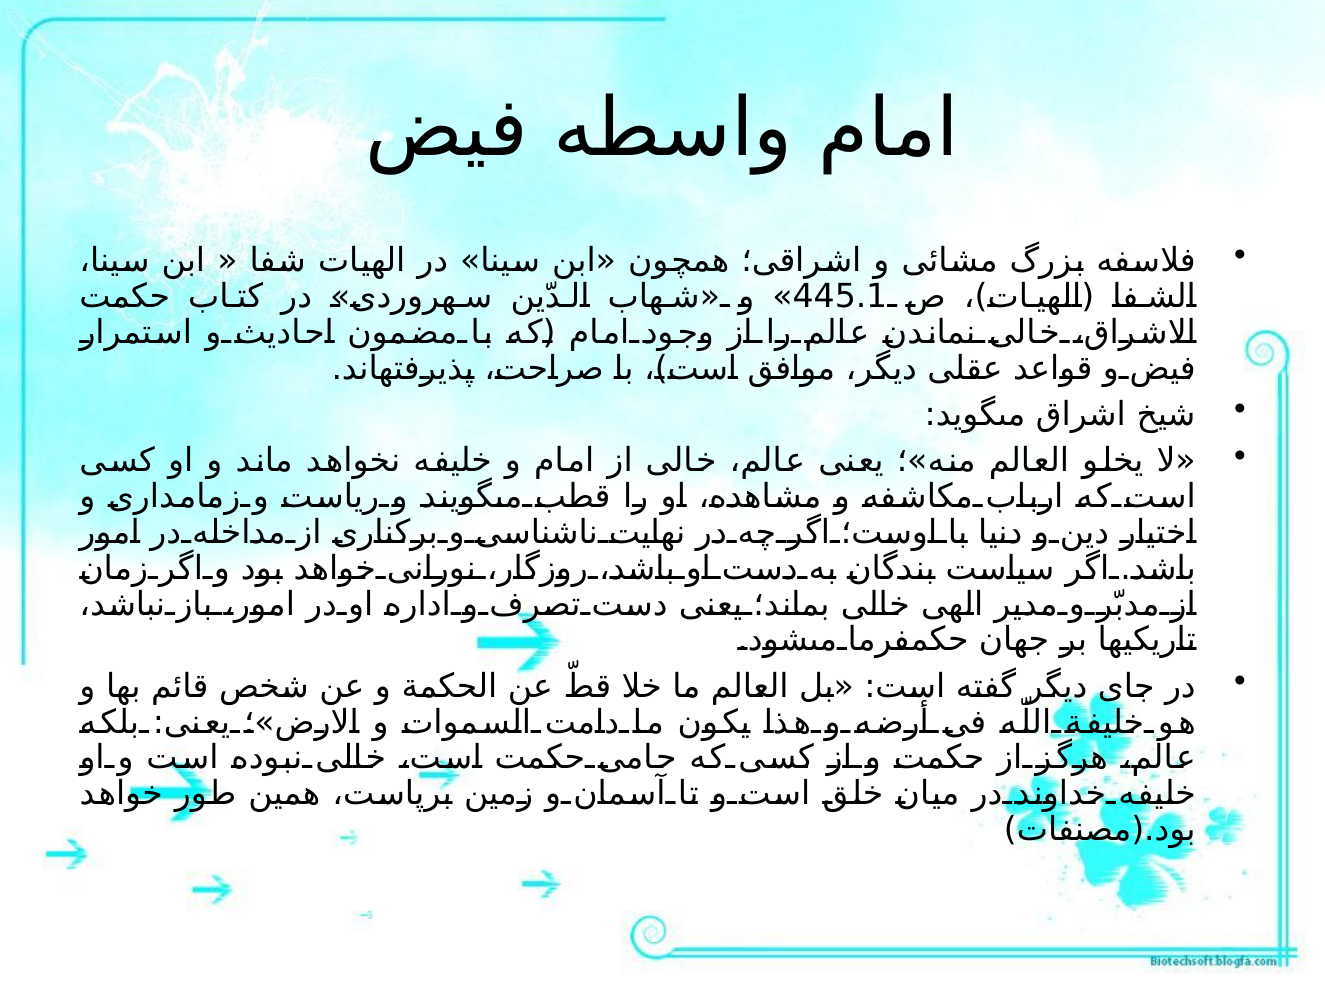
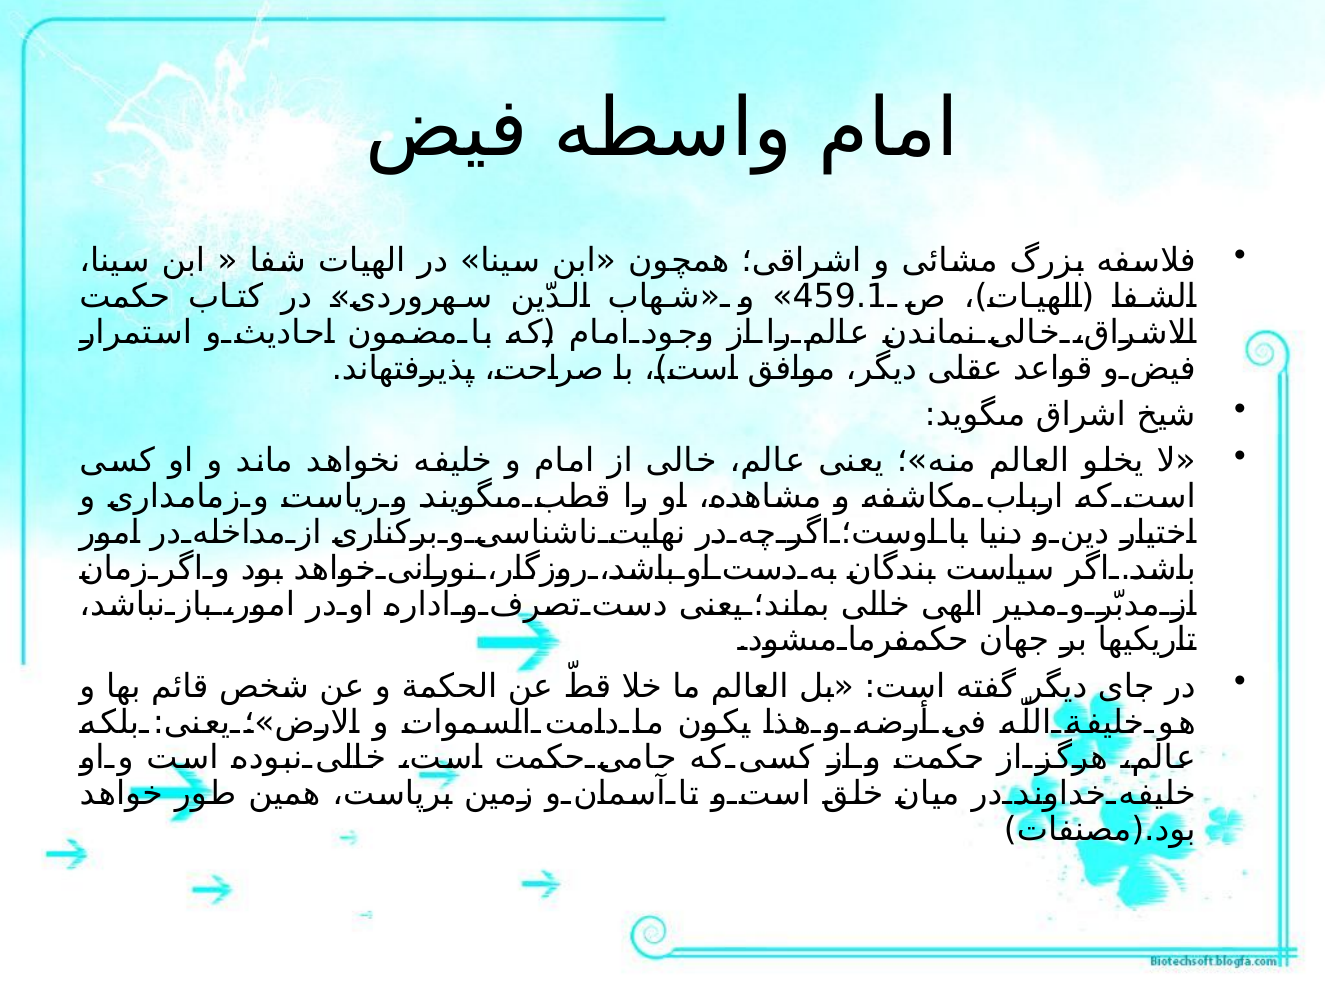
445.1: 445.1 -> 459.1 (840, 296)
